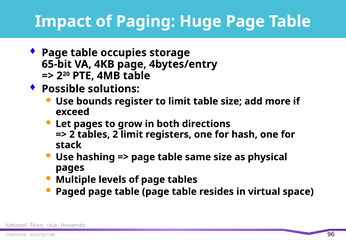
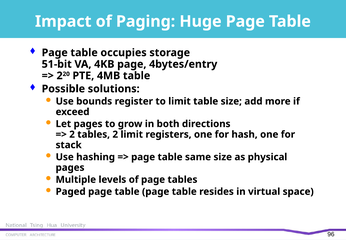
65-bit: 65-bit -> 51-bit (57, 64)
